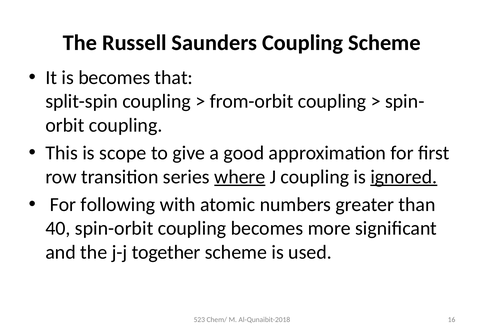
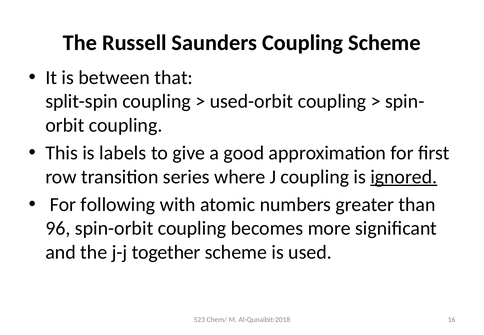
is becomes: becomes -> between (114, 78)
from-orbit: from-orbit -> used-orbit (251, 101)
scope: scope -> labels (123, 153)
where underline: present -> none (240, 177)
40: 40 -> 96 (58, 228)
